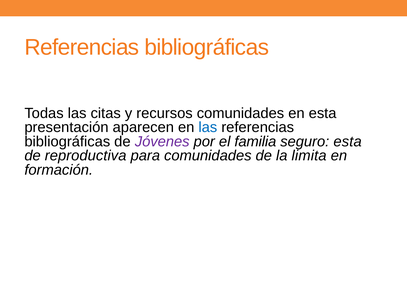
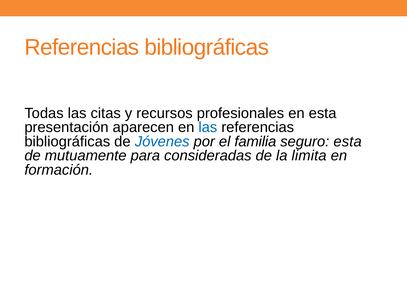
recursos comunidades: comunidades -> profesionales (240, 113)
Jóvenes colour: purple -> blue (162, 141)
reproductiva: reproductiva -> mutuamente (86, 155)
para comunidades: comunidades -> consideradas (208, 155)
